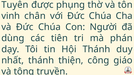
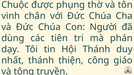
Tuyên: Tuyên -> Chuộc (15, 5)
